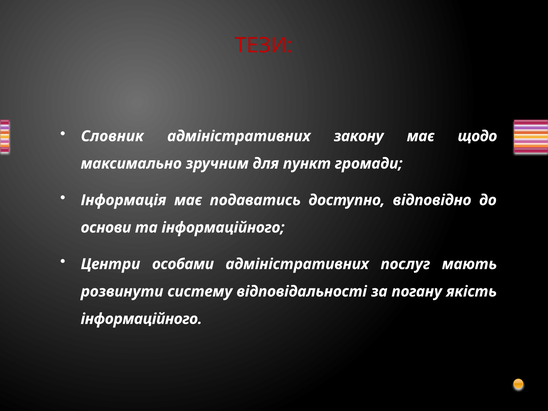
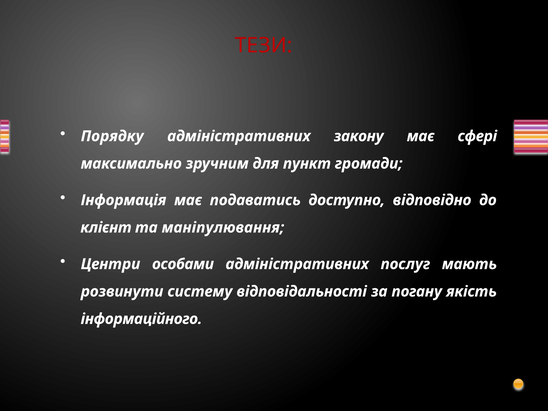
Словник: Словник -> Порядку (112, 136)
щодо: щодо -> сфері (477, 136)
основи: основи -> клієнт (106, 228)
та інформаційного: інформаційного -> маніпулювання (223, 228)
